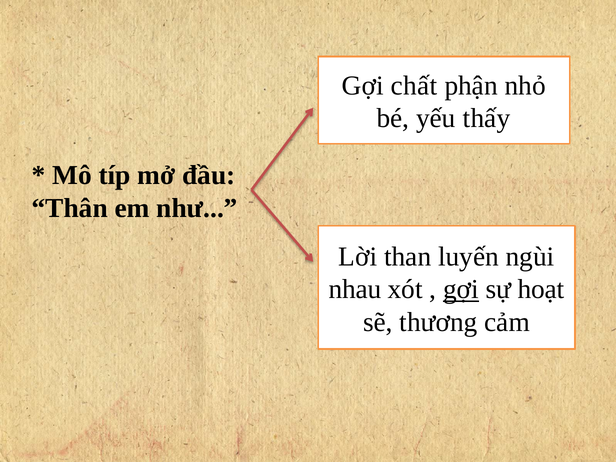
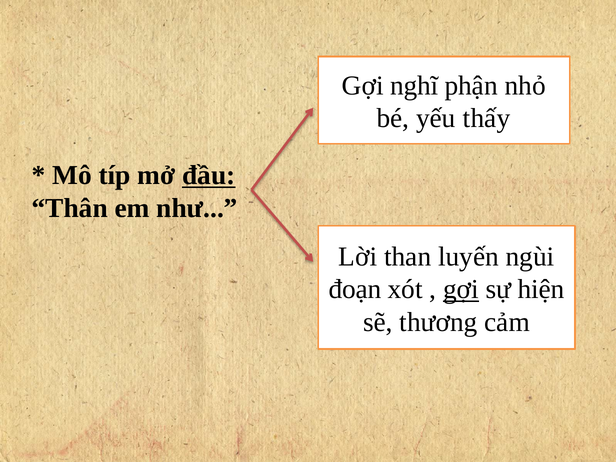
chất: chất -> nghĩ (414, 86)
đầu underline: none -> present (209, 175)
nhau: nhau -> đoạn (355, 289)
hoạt: hoạt -> hiện (541, 289)
